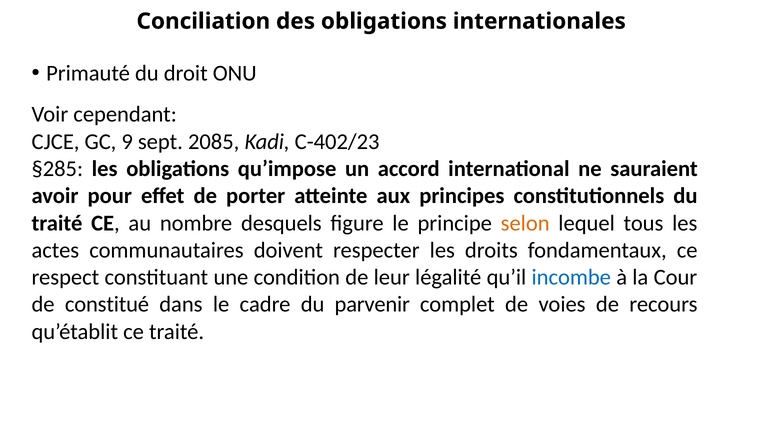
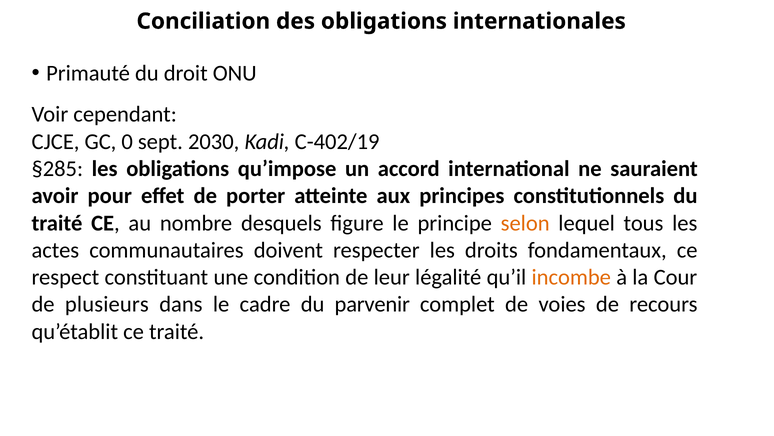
9: 9 -> 0 (127, 141)
2085: 2085 -> 2030 (214, 141)
C-402/23: C-402/23 -> C-402/19 (337, 141)
incombe colour: blue -> orange (571, 277)
constitué: constitué -> plusieurs (107, 304)
